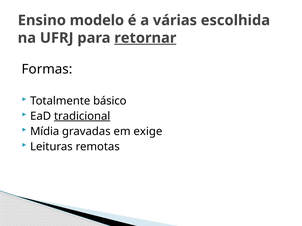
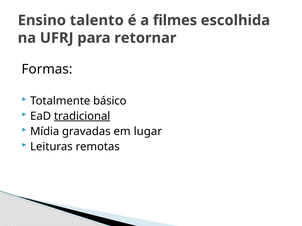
modelo: modelo -> talento (97, 20)
várias: várias -> filmes (175, 20)
retornar underline: present -> none (145, 38)
exige: exige -> lugar (148, 132)
